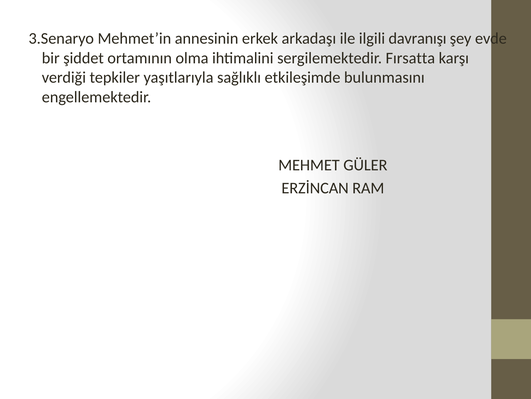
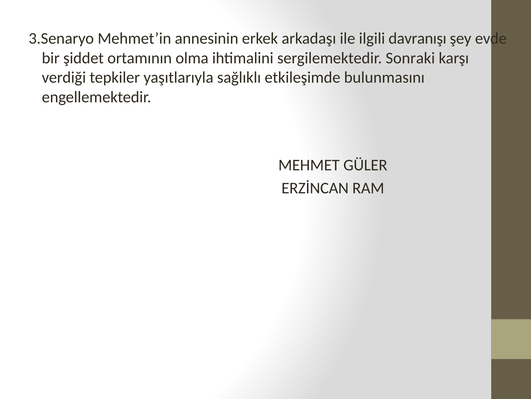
Fırsatta: Fırsatta -> Sonraki (410, 58)
